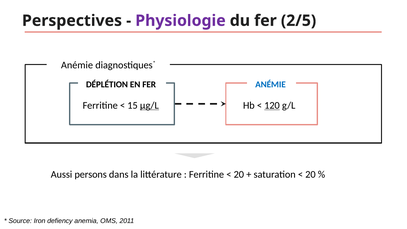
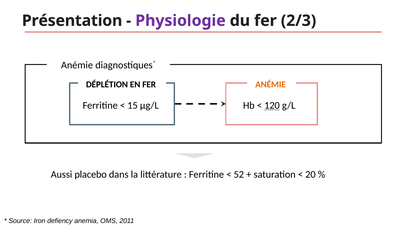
Perspectives: Perspectives -> Présentation (72, 21)
2/5: 2/5 -> 2/3 (299, 21)
ANÉMIE colour: blue -> orange (271, 84)
µg/L underline: present -> none (149, 105)
persons: persons -> placebo (91, 174)
20: 20 -> 52 (239, 174)
